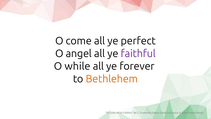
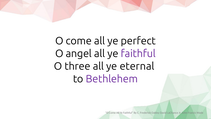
while: while -> three (78, 66)
forever: forever -> eternal (137, 66)
Bethlehem colour: orange -> purple (112, 79)
